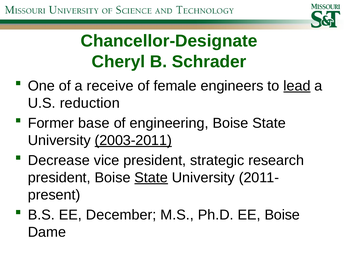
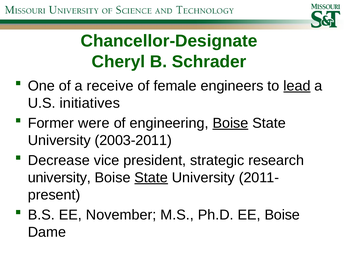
reduction: reduction -> initiatives (90, 103)
base: base -> were (94, 123)
Boise underline: none -> present (230, 123)
2003-2011 underline: present -> none (133, 140)
president: president -> university (59, 178)
December: December -> November (121, 215)
